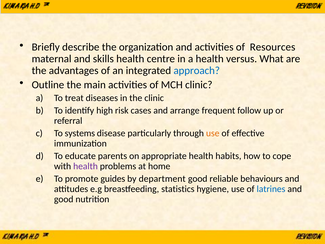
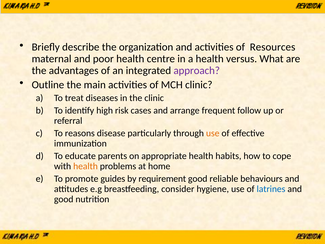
skills: skills -> poor (103, 59)
approach colour: blue -> purple (197, 70)
systems: systems -> reasons (80, 133)
health colour: purple -> orange (86, 166)
department: department -> requirement (162, 179)
statistics: statistics -> consider (178, 189)
